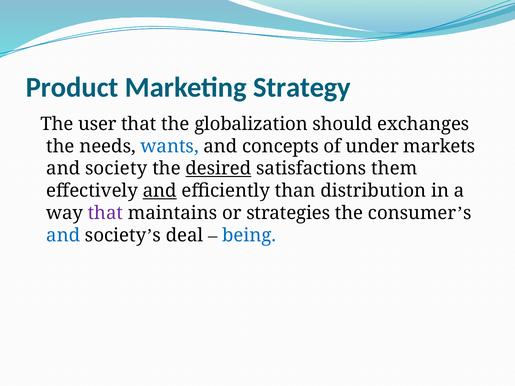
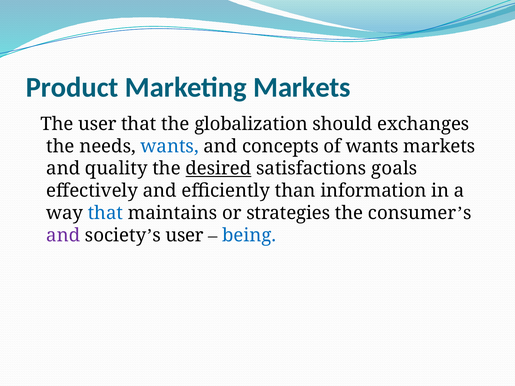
Marketing Strategy: Strategy -> Markets (302, 87)
of under: under -> wants (372, 146)
society: society -> quality (116, 169)
them: them -> goals (394, 169)
and underline: present -> none (160, 191)
distribution: distribution -> information (373, 191)
that colour: purple -> blue (105, 213)
and colour: blue -> purple (63, 236)
deal: deal -> user (185, 236)
